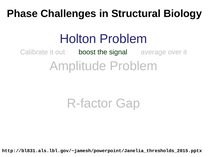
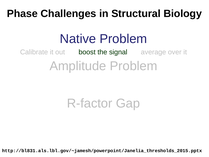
Holton: Holton -> Native (78, 39)
